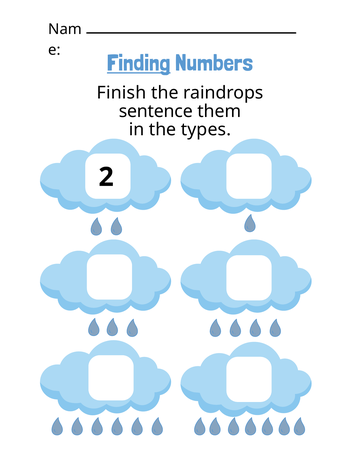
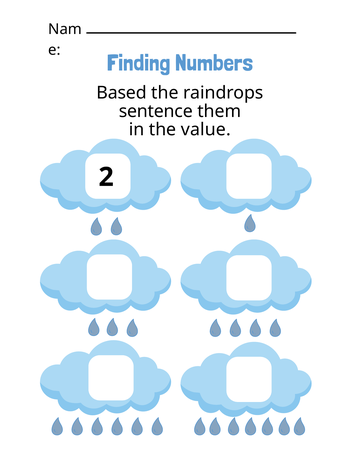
Finding underline: present -> none (139, 63)
Finish: Finish -> Based (122, 93)
types: types -> value (206, 130)
